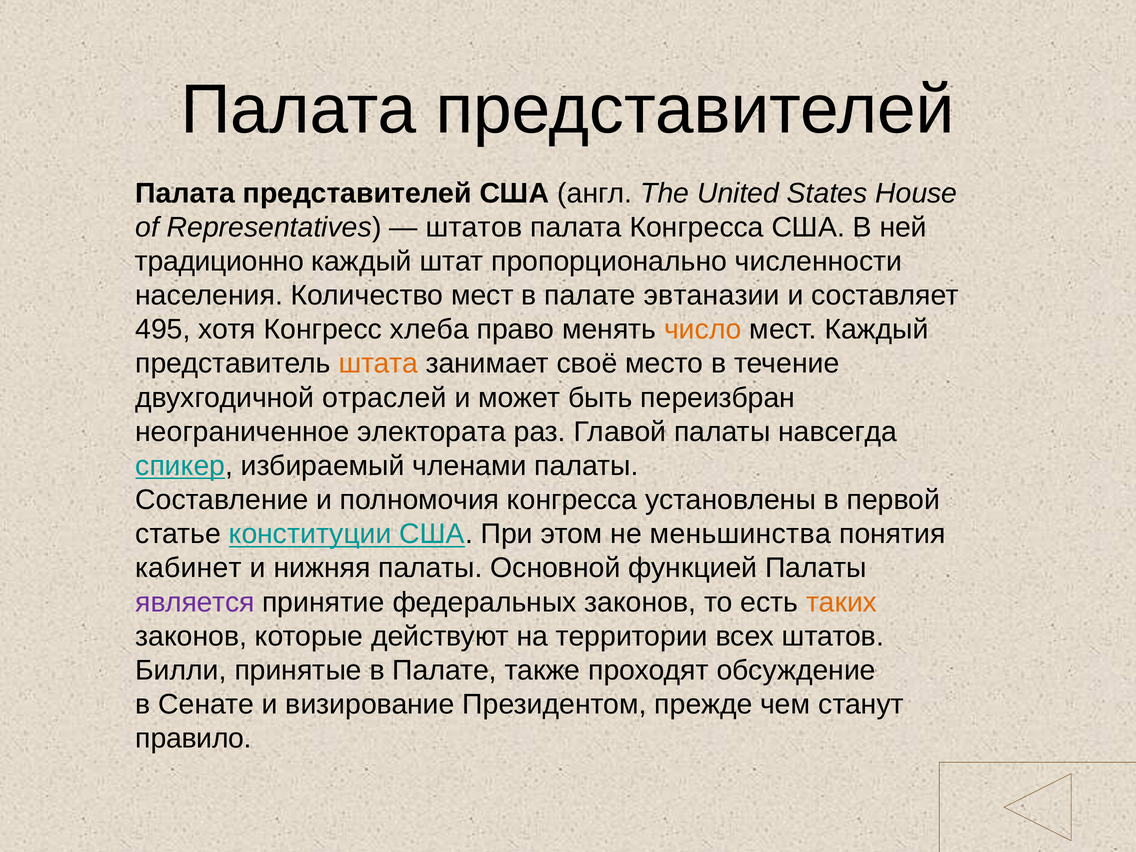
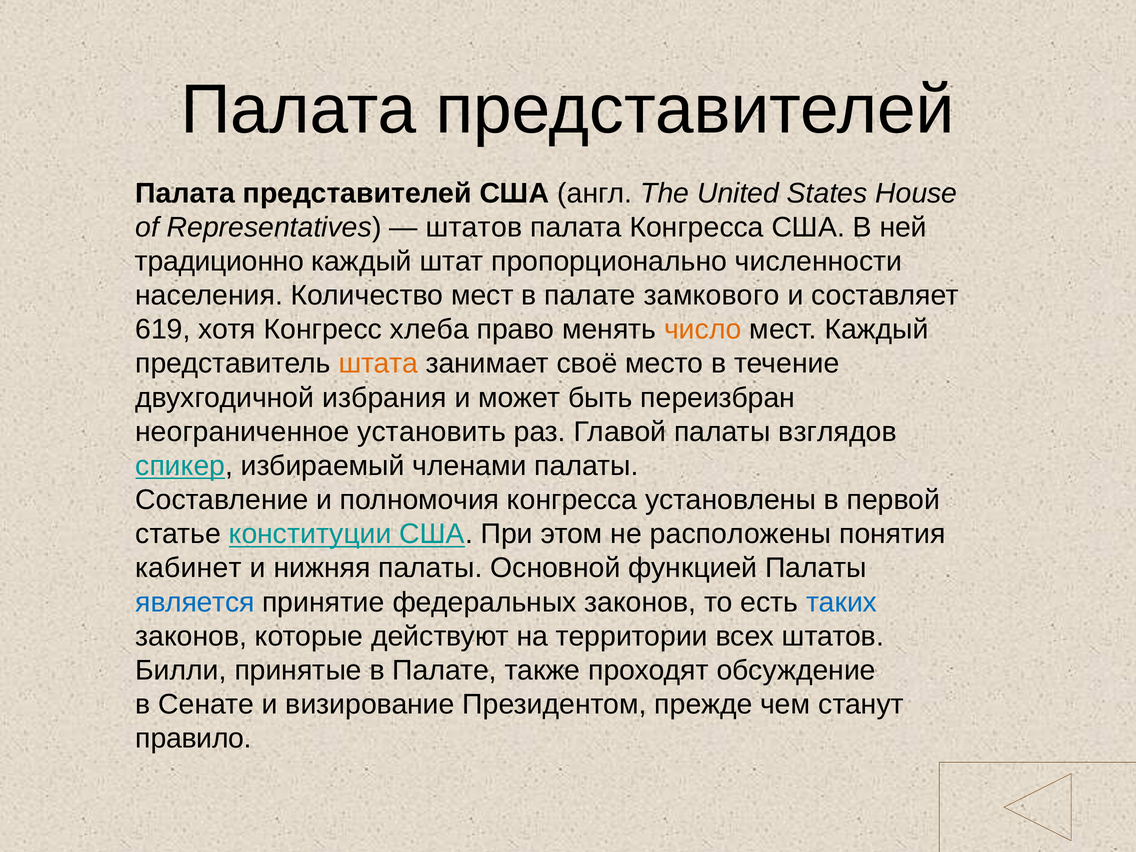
эвтаназии: эвтаназии -> замкового (712, 295)
495: 495 -> 619 (163, 330)
отраслей: отраслей -> избрания (384, 398)
электората: электората -> установить (432, 432)
навсегда: навсегда -> взглядов (838, 432)
меньшинства: меньшинства -> расположены (740, 534)
является colour: purple -> blue (195, 602)
таких colour: orange -> blue (842, 602)
